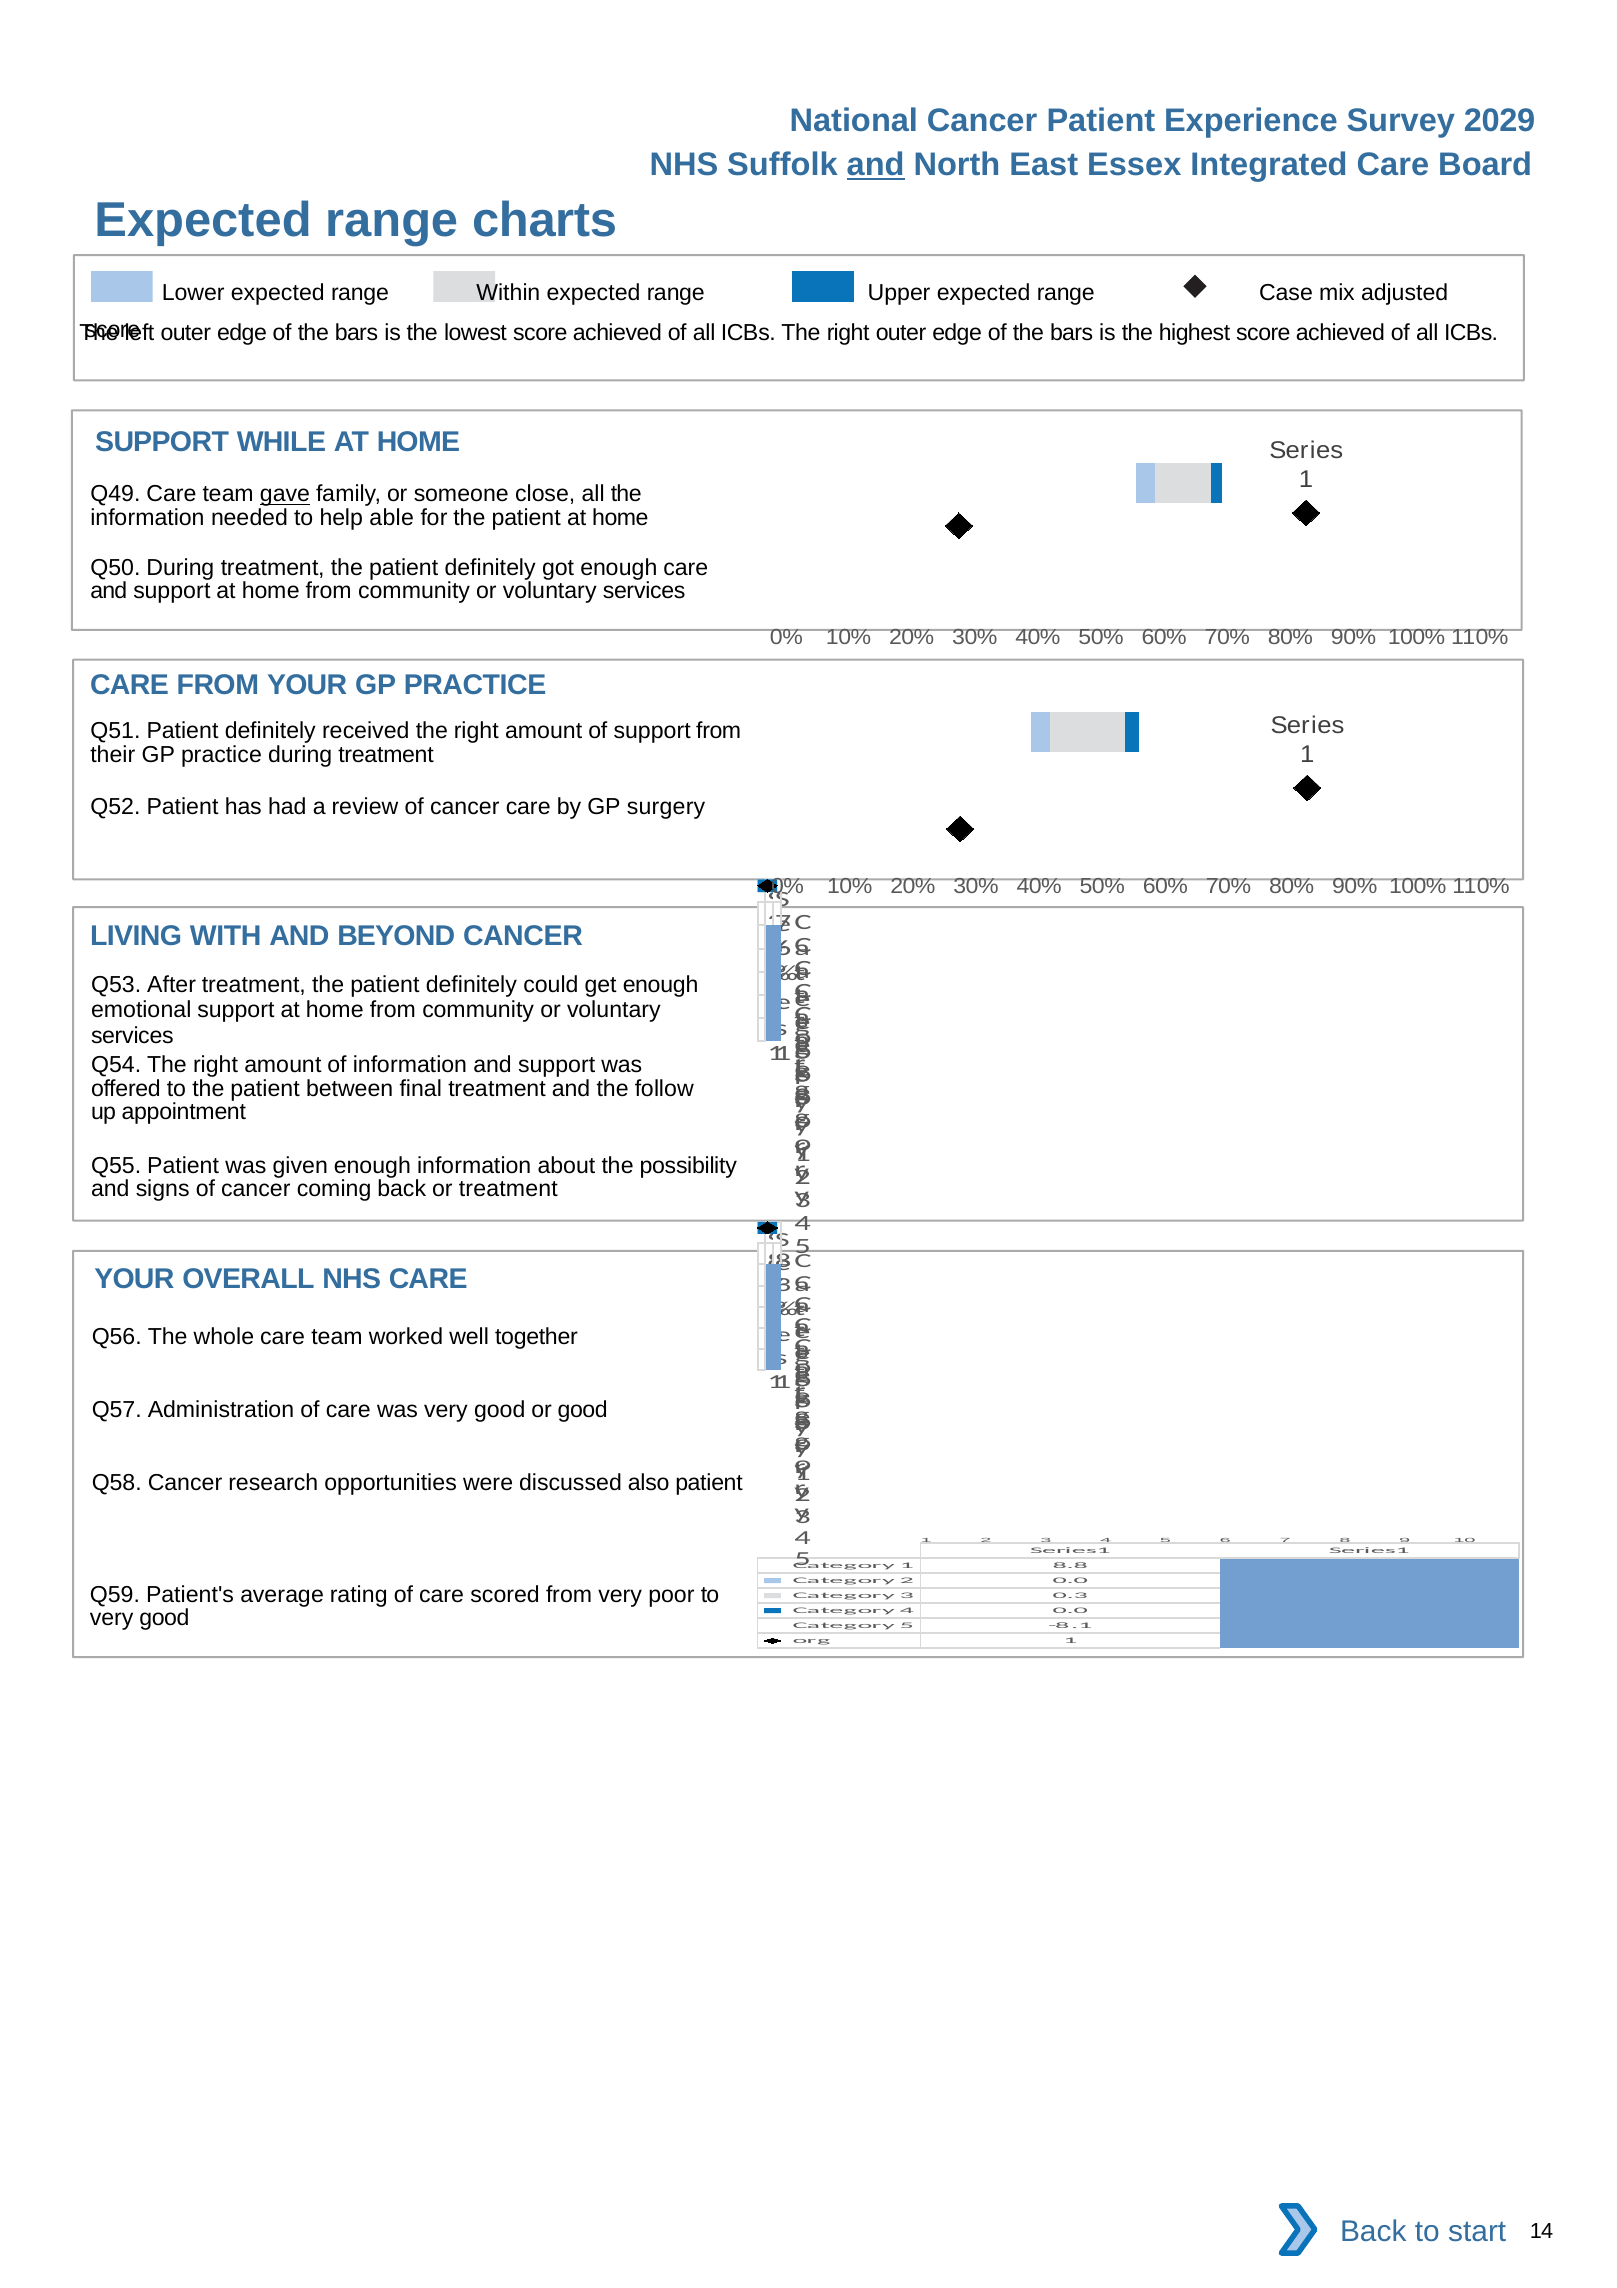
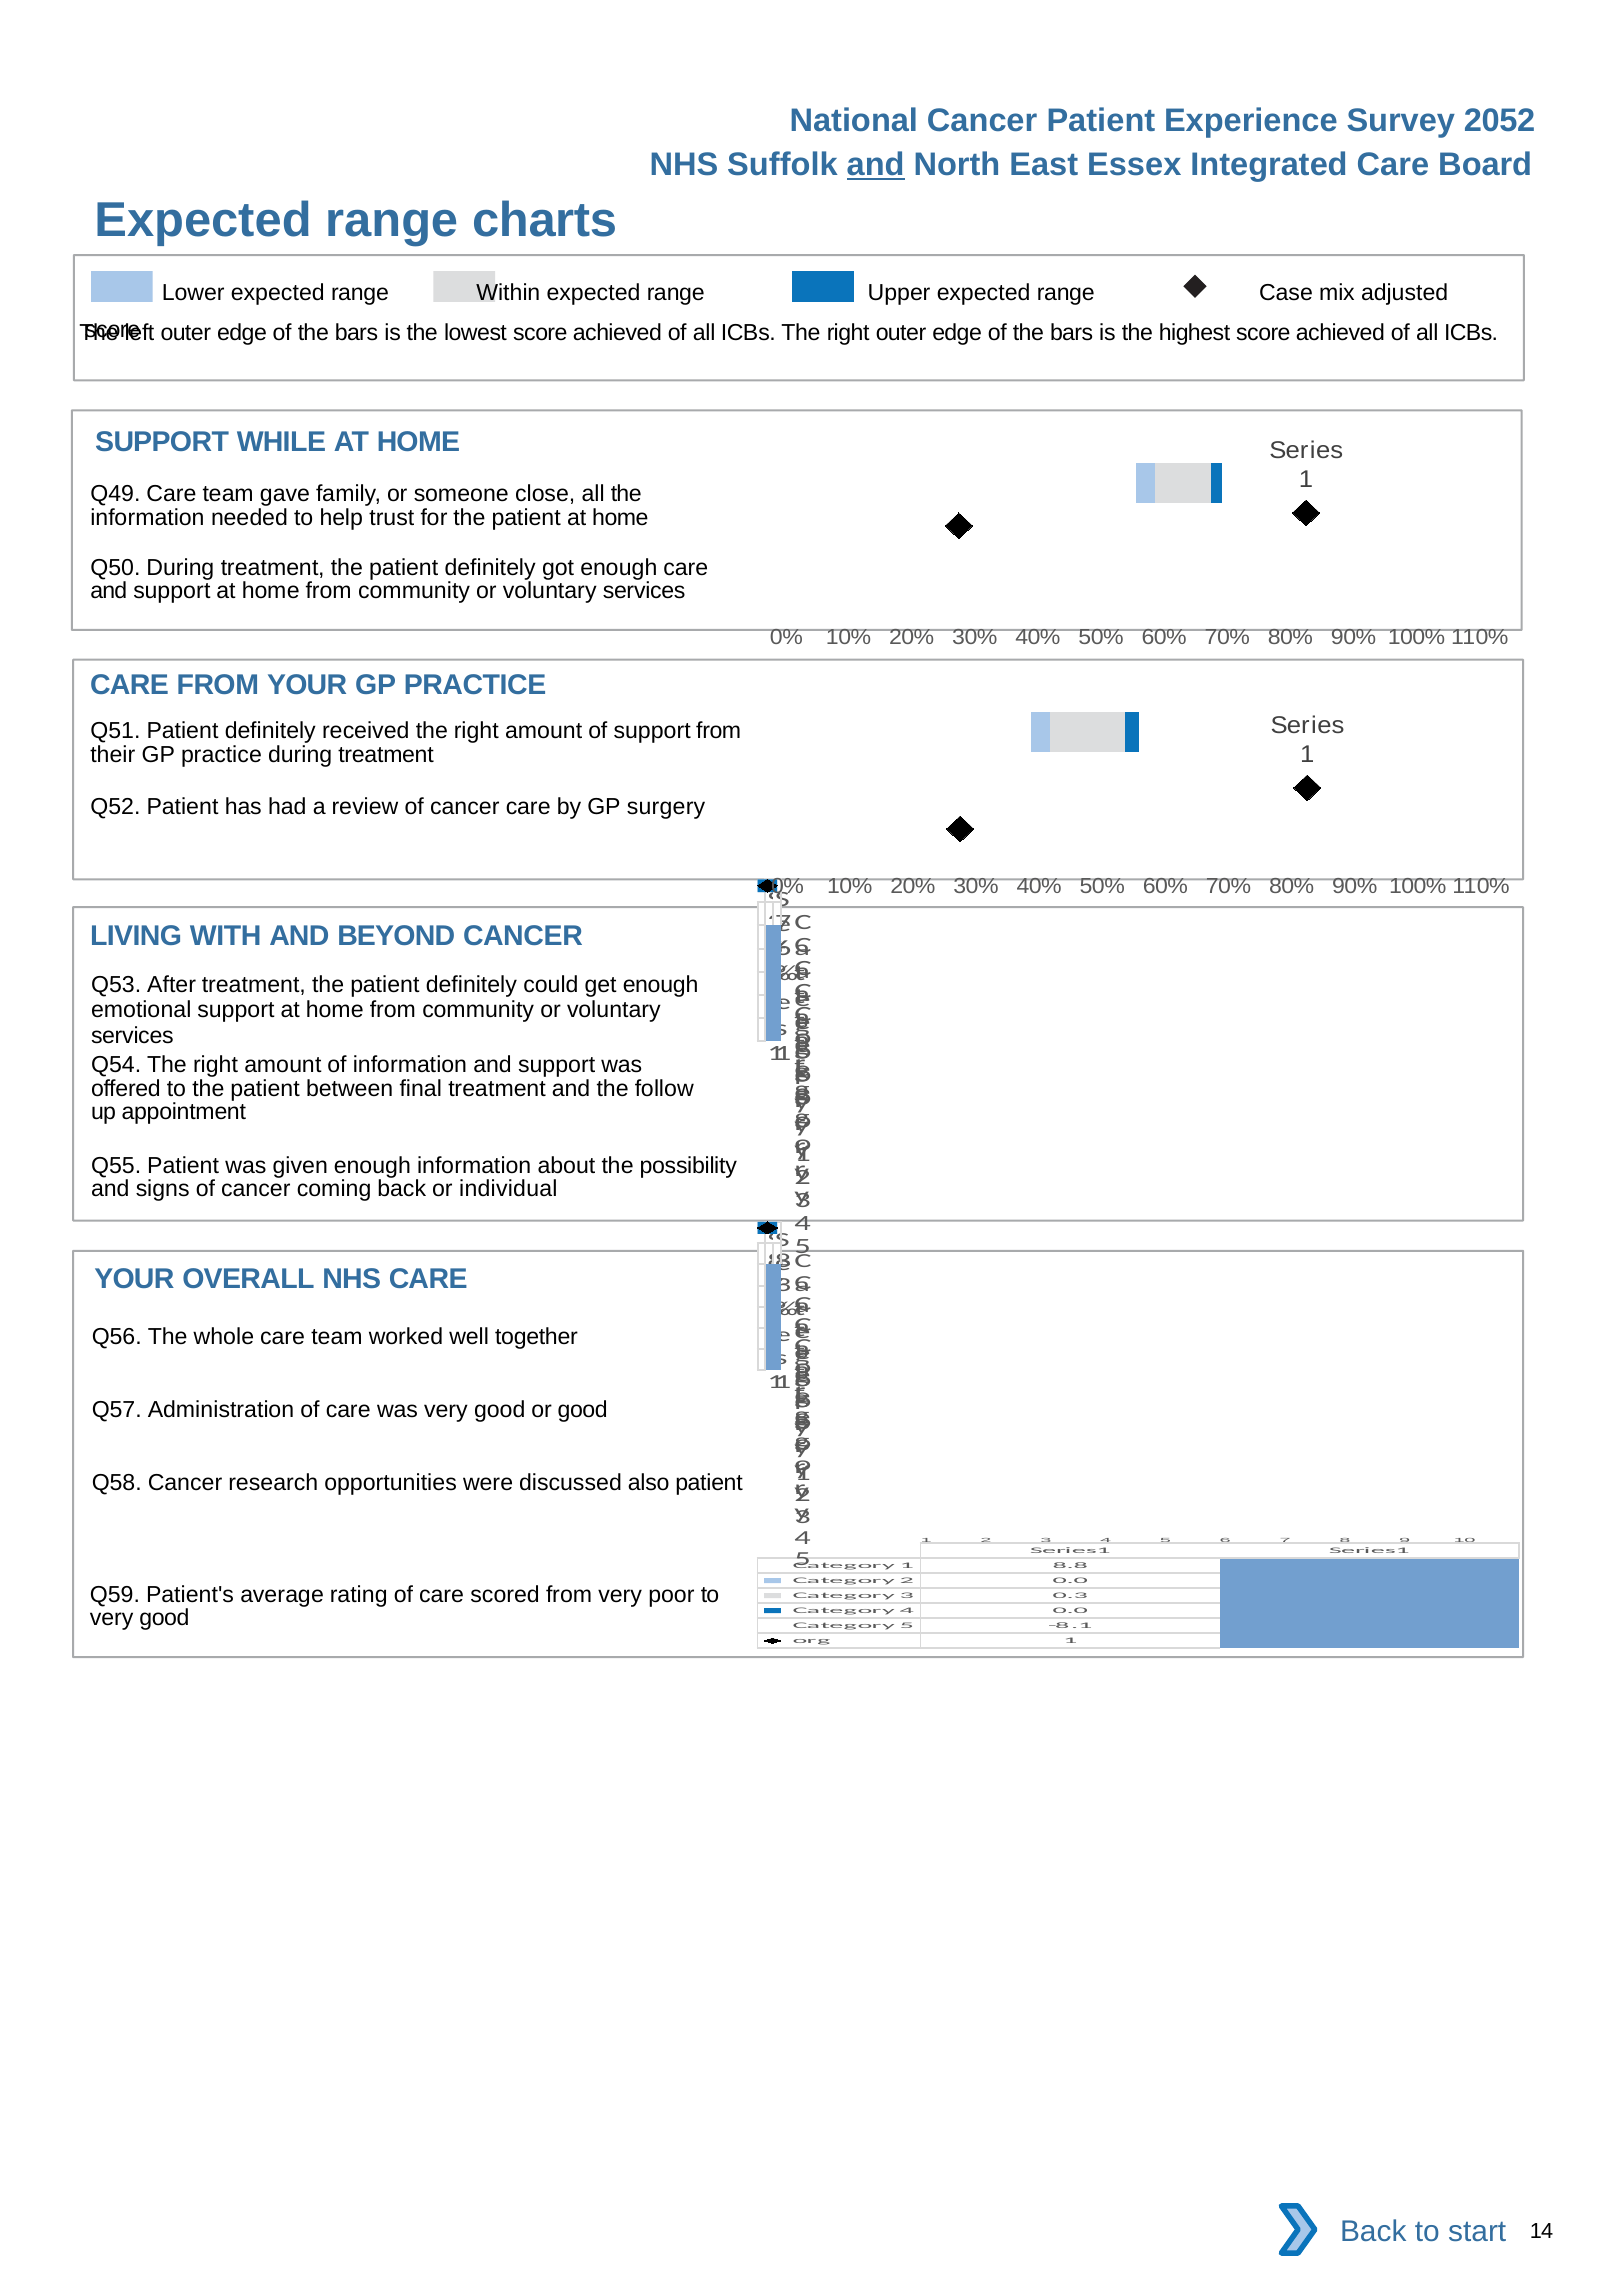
2029: 2029 -> 2052 (1500, 121)
gave underline: present -> none (285, 494)
able: able -> trust (392, 518)
or treatment: treatment -> individual (508, 1189)
